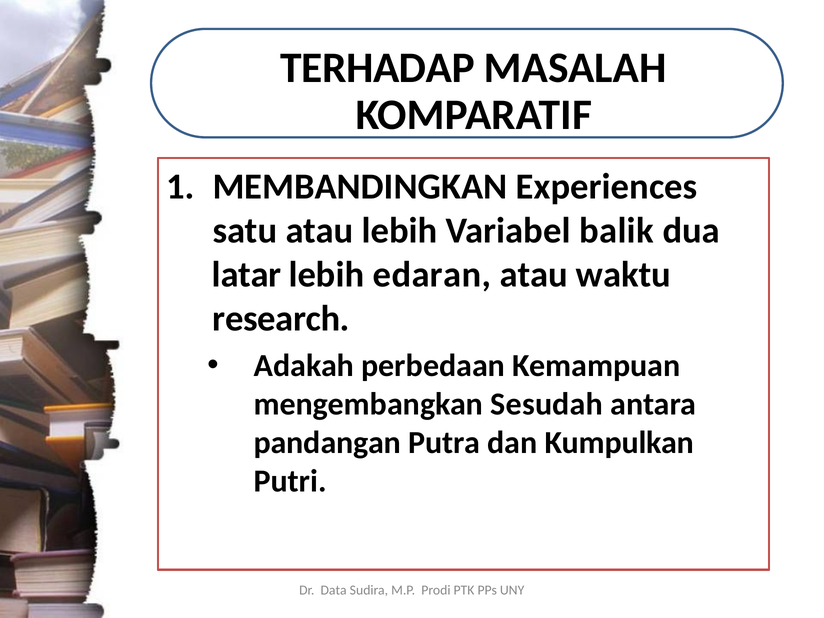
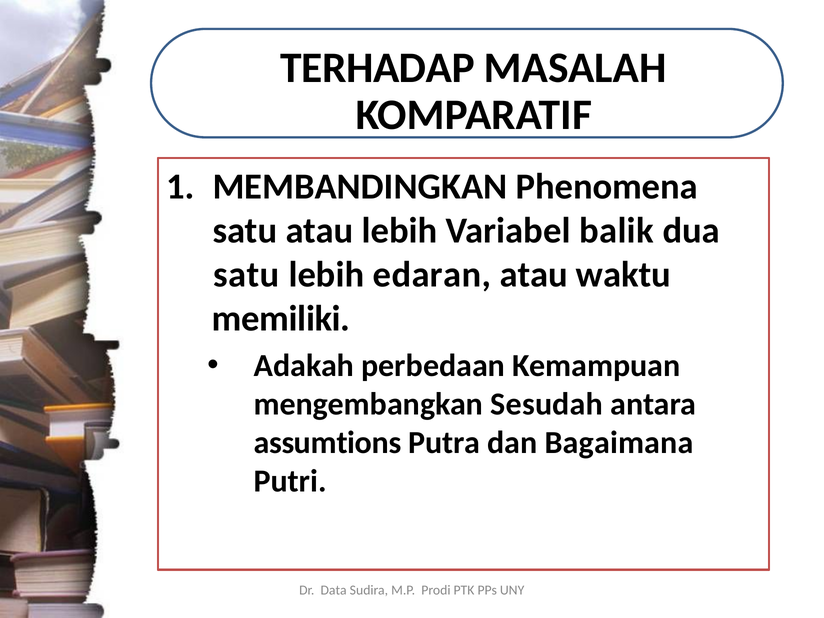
Experiences: Experiences -> Phenomena (607, 187)
latar: latar -> satu (246, 274)
research: research -> memiliki (281, 318)
pandangan: pandangan -> assumtions (328, 443)
Kumpulkan: Kumpulkan -> Bagaimana (619, 443)
